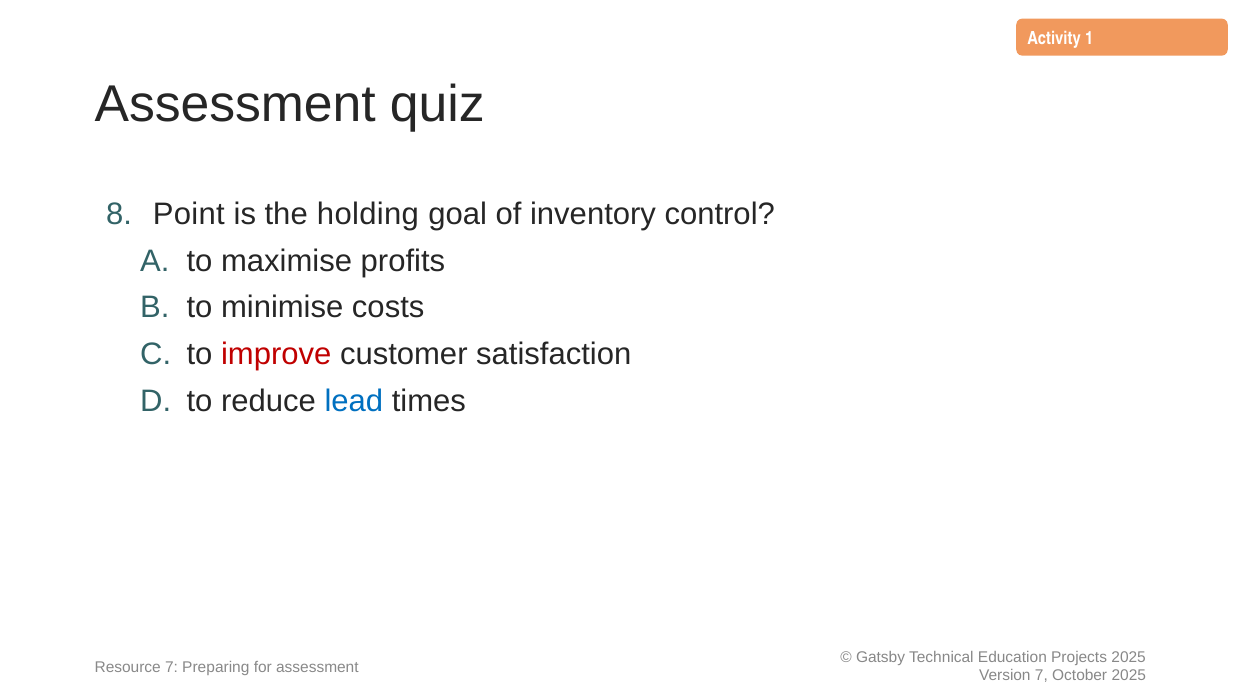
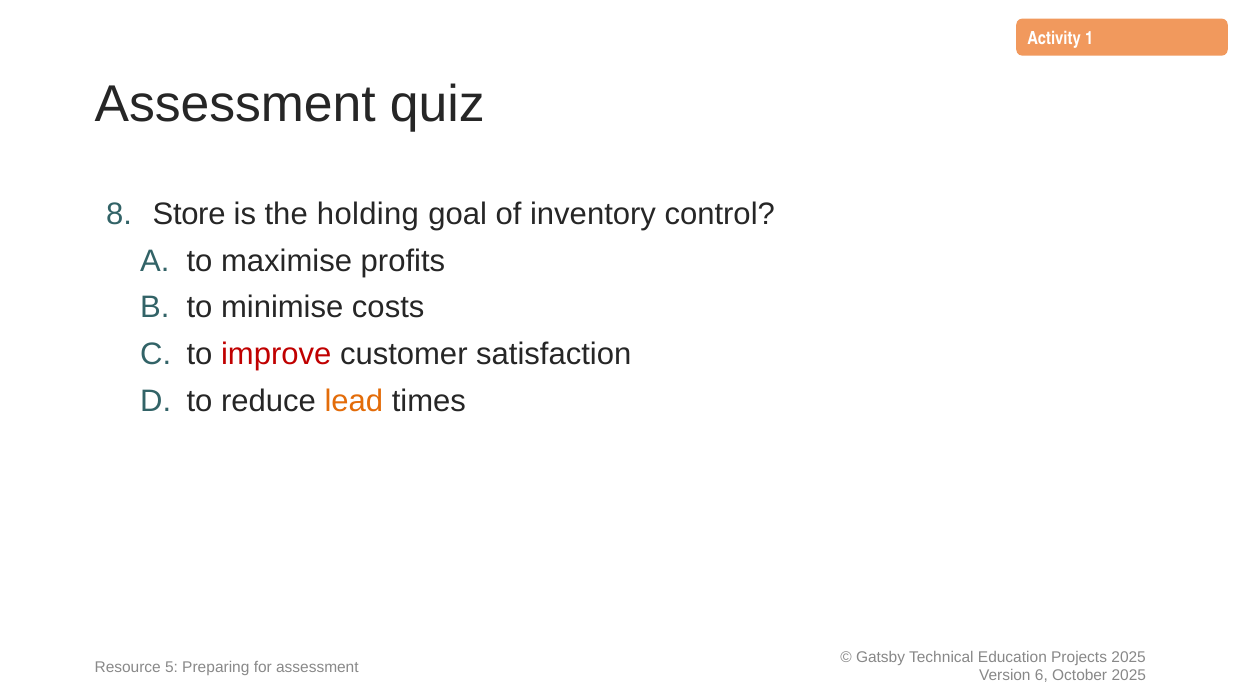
Point: Point -> Store (189, 214)
lead colour: blue -> orange (354, 401)
Resource 7: 7 -> 5 (172, 667)
7: 7 -> 6 (1041, 676)
